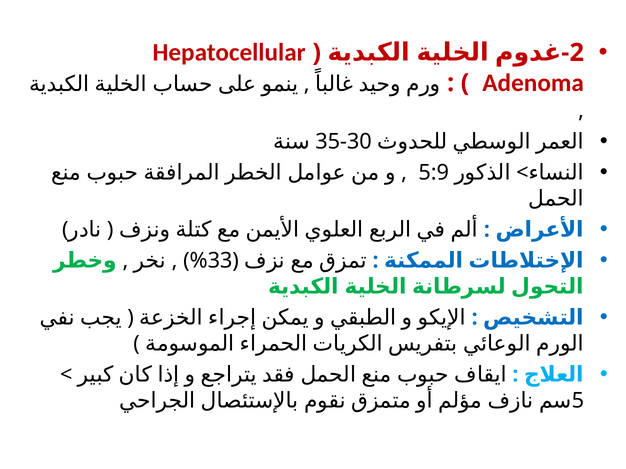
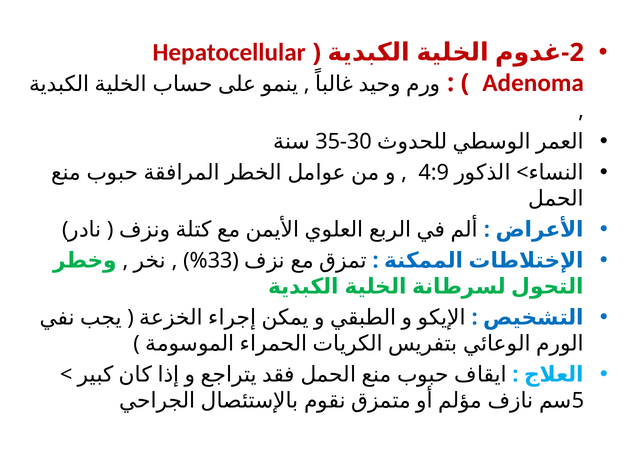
5:9: 5:9 -> 4:9 (434, 173)
